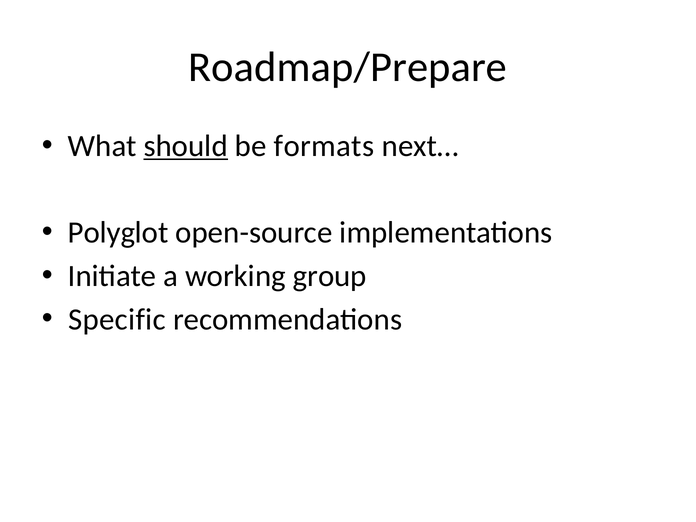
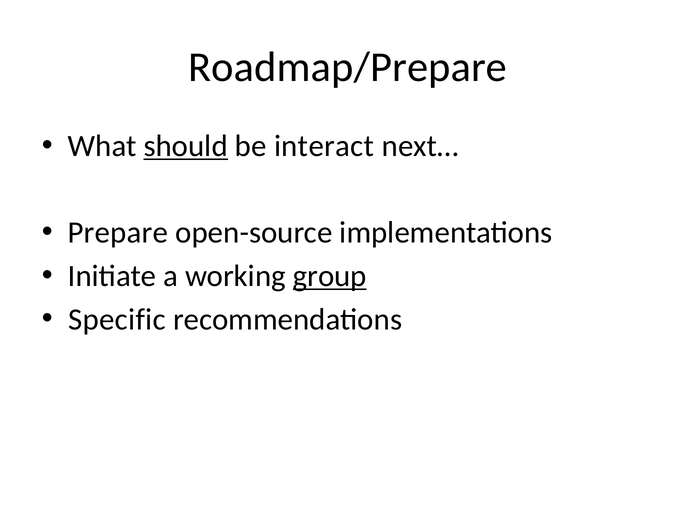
formats: formats -> interact (324, 146)
Polyglot: Polyglot -> Prepare (118, 233)
group underline: none -> present (330, 276)
